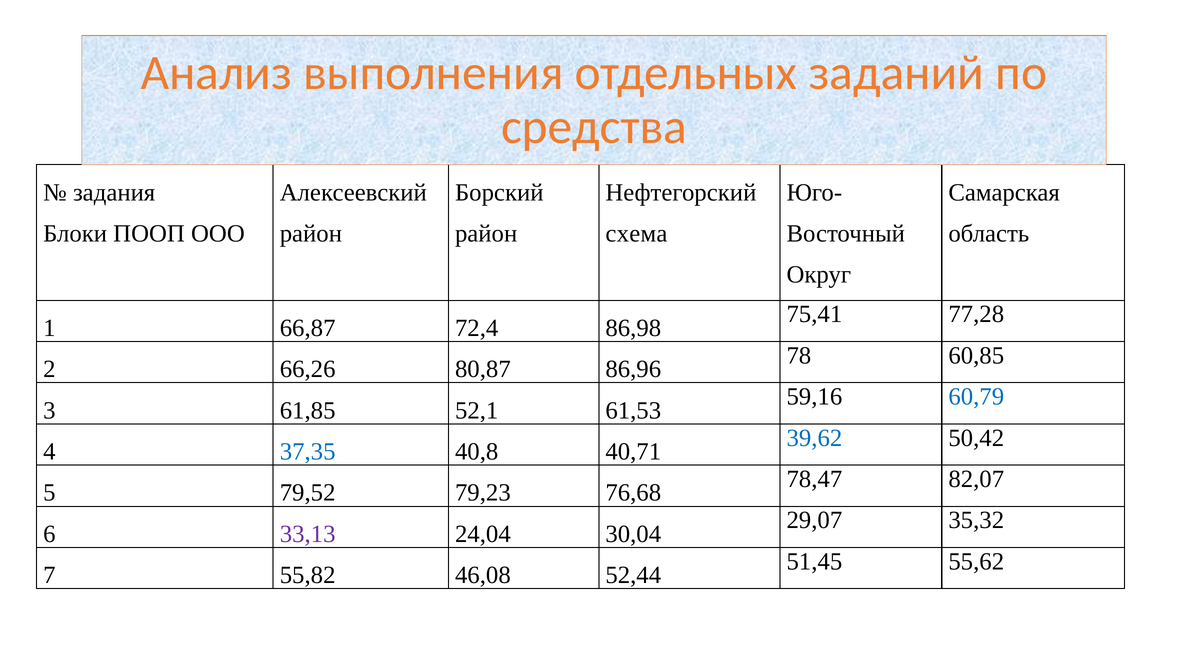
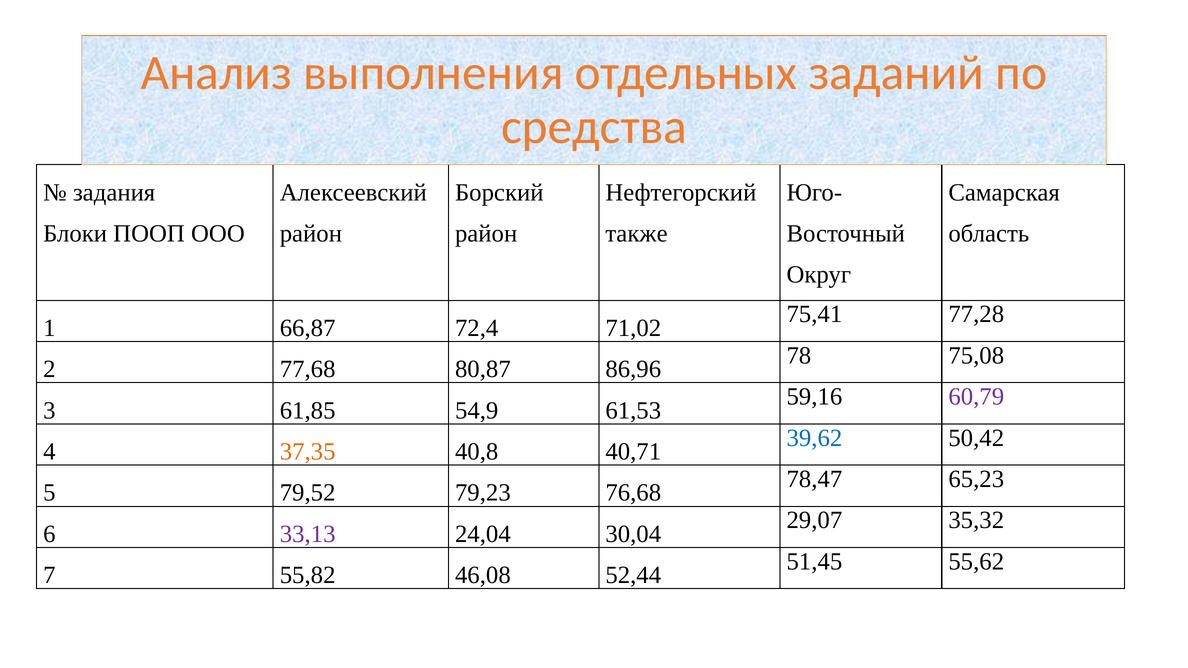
схема: схема -> также (637, 234)
86,98: 86,98 -> 71,02 (633, 328)
60,85: 60,85 -> 75,08 (976, 356)
66,26: 66,26 -> 77,68 (308, 369)
60,79 colour: blue -> purple (976, 397)
52,1: 52,1 -> 54,9 (477, 411)
37,35 colour: blue -> orange (308, 452)
82,07: 82,07 -> 65,23 (976, 479)
